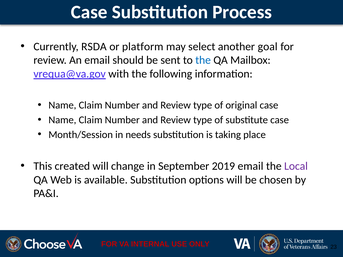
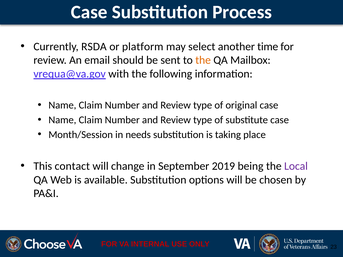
goal: goal -> time (268, 47)
the colour: blue -> orange (203, 60)
created: created -> contact (72, 166)
2019 email: email -> being (251, 166)
